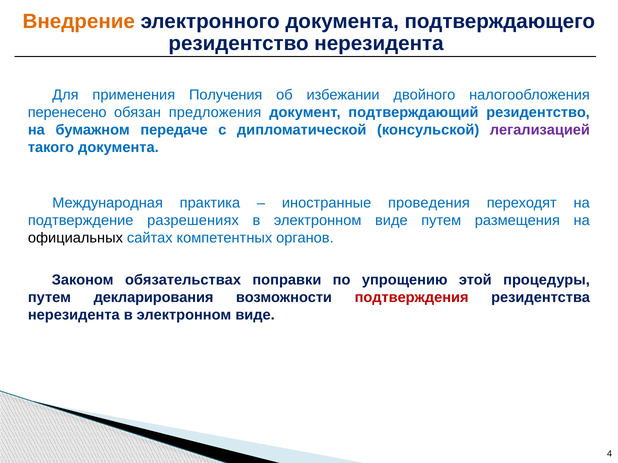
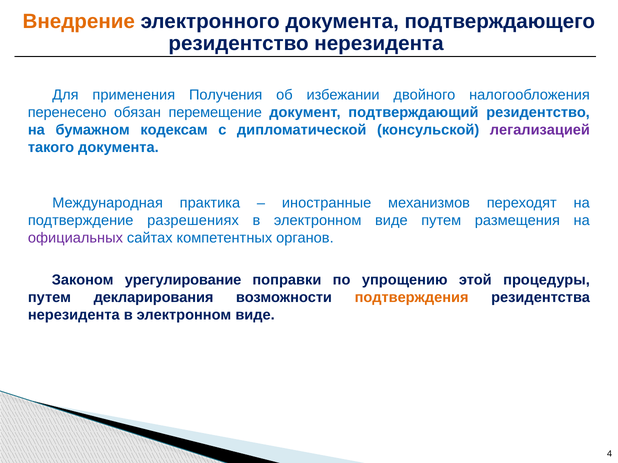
предложения: предложения -> перемещение (215, 112)
передаче: передаче -> кодексам (174, 130)
проведения: проведения -> механизмов (429, 203)
официальных colour: black -> purple (75, 238)
обязательствах: обязательствах -> урегулирование (183, 280)
подтверждения colour: red -> orange (412, 298)
